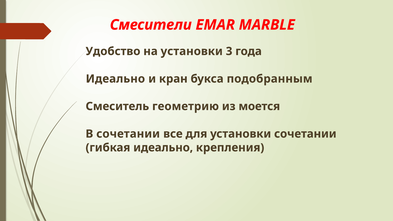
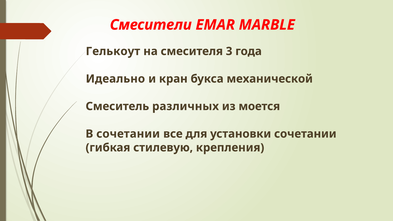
Удобство: Удобство -> Гелькоут (113, 51)
на установки: установки -> смесителя (192, 51)
подобранным: подобранным -> механической (270, 79)
геометрию: геометрию -> различных (186, 106)
гибкая идеально: идеально -> стилевую (163, 148)
